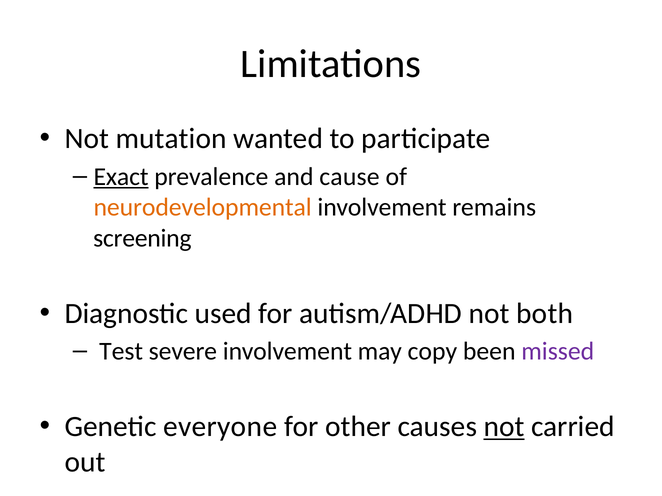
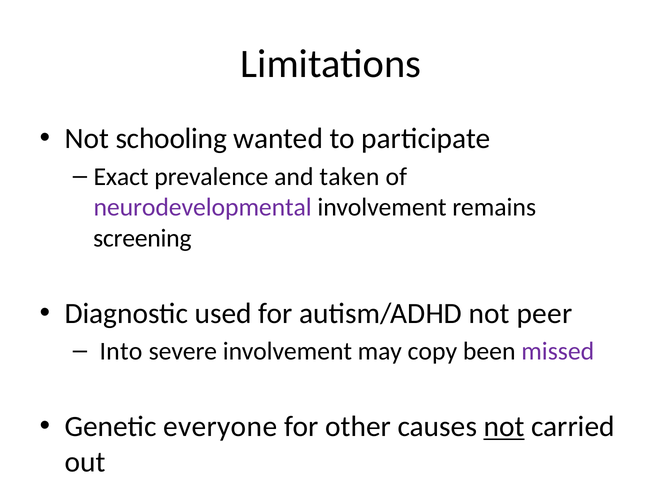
mutation: mutation -> schooling (171, 139)
Exact underline: present -> none (121, 177)
cause: cause -> taken (349, 177)
neurodevelopmental colour: orange -> purple (203, 208)
both: both -> peer (545, 314)
Test: Test -> Into (121, 352)
